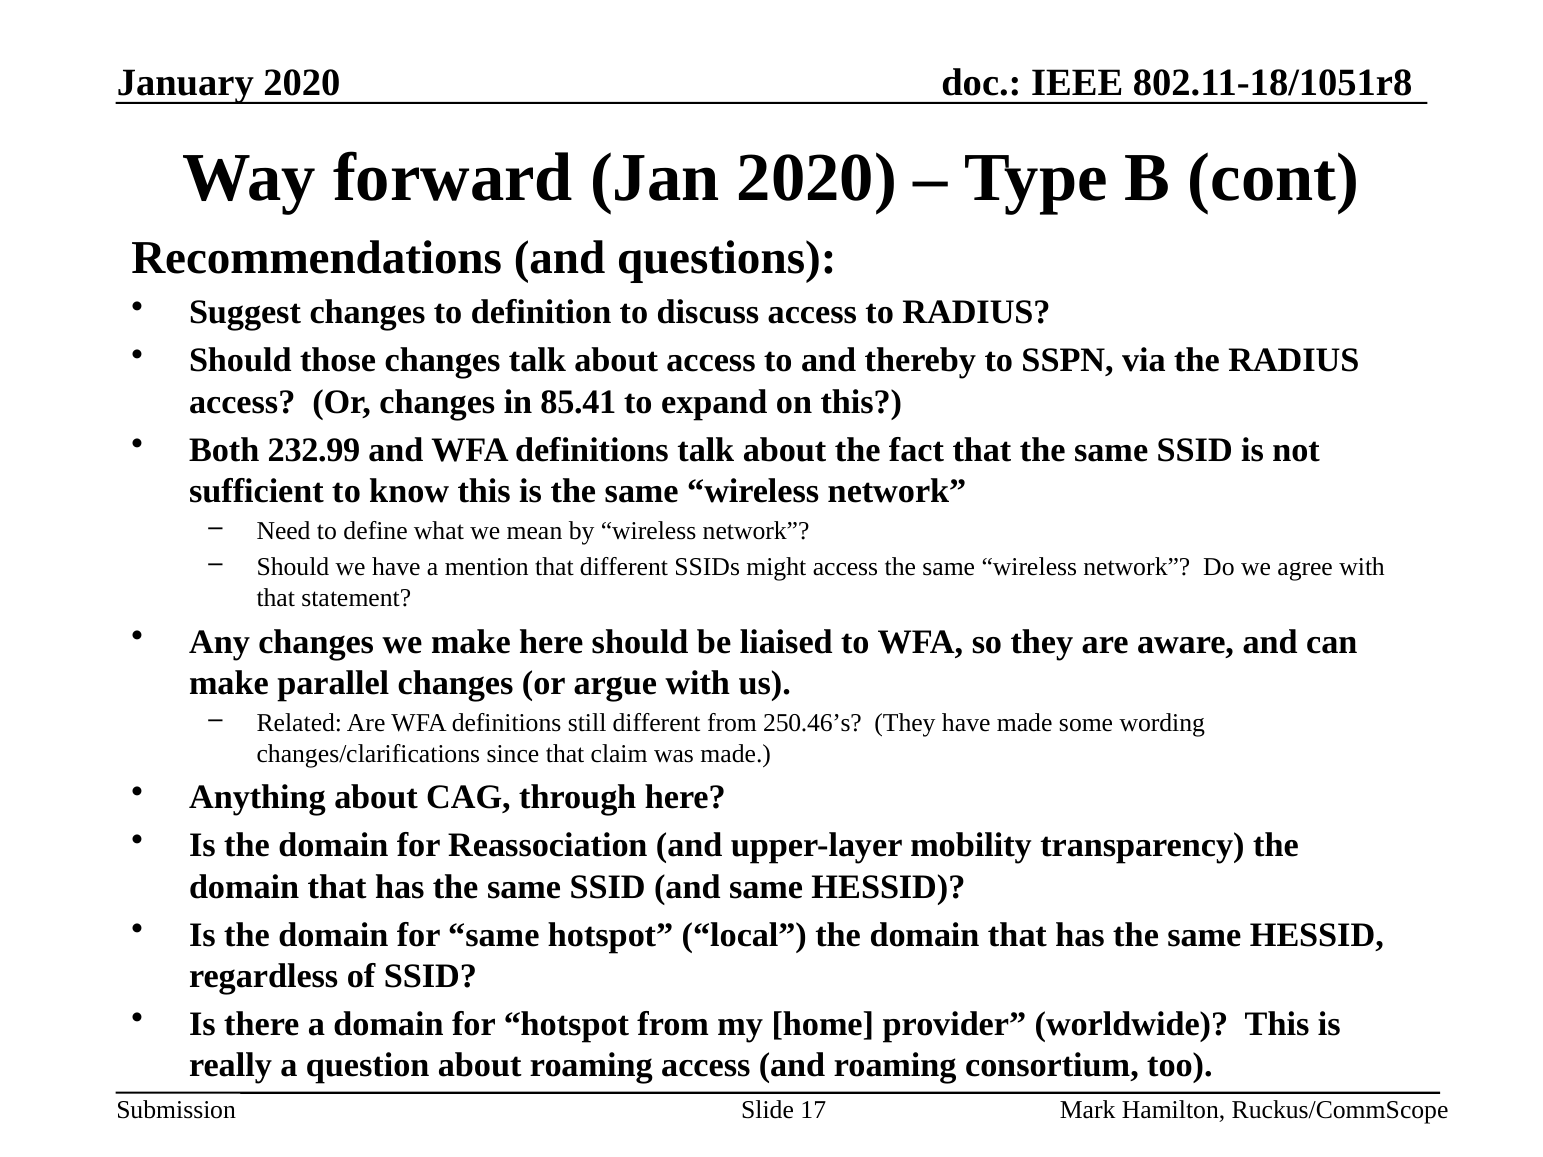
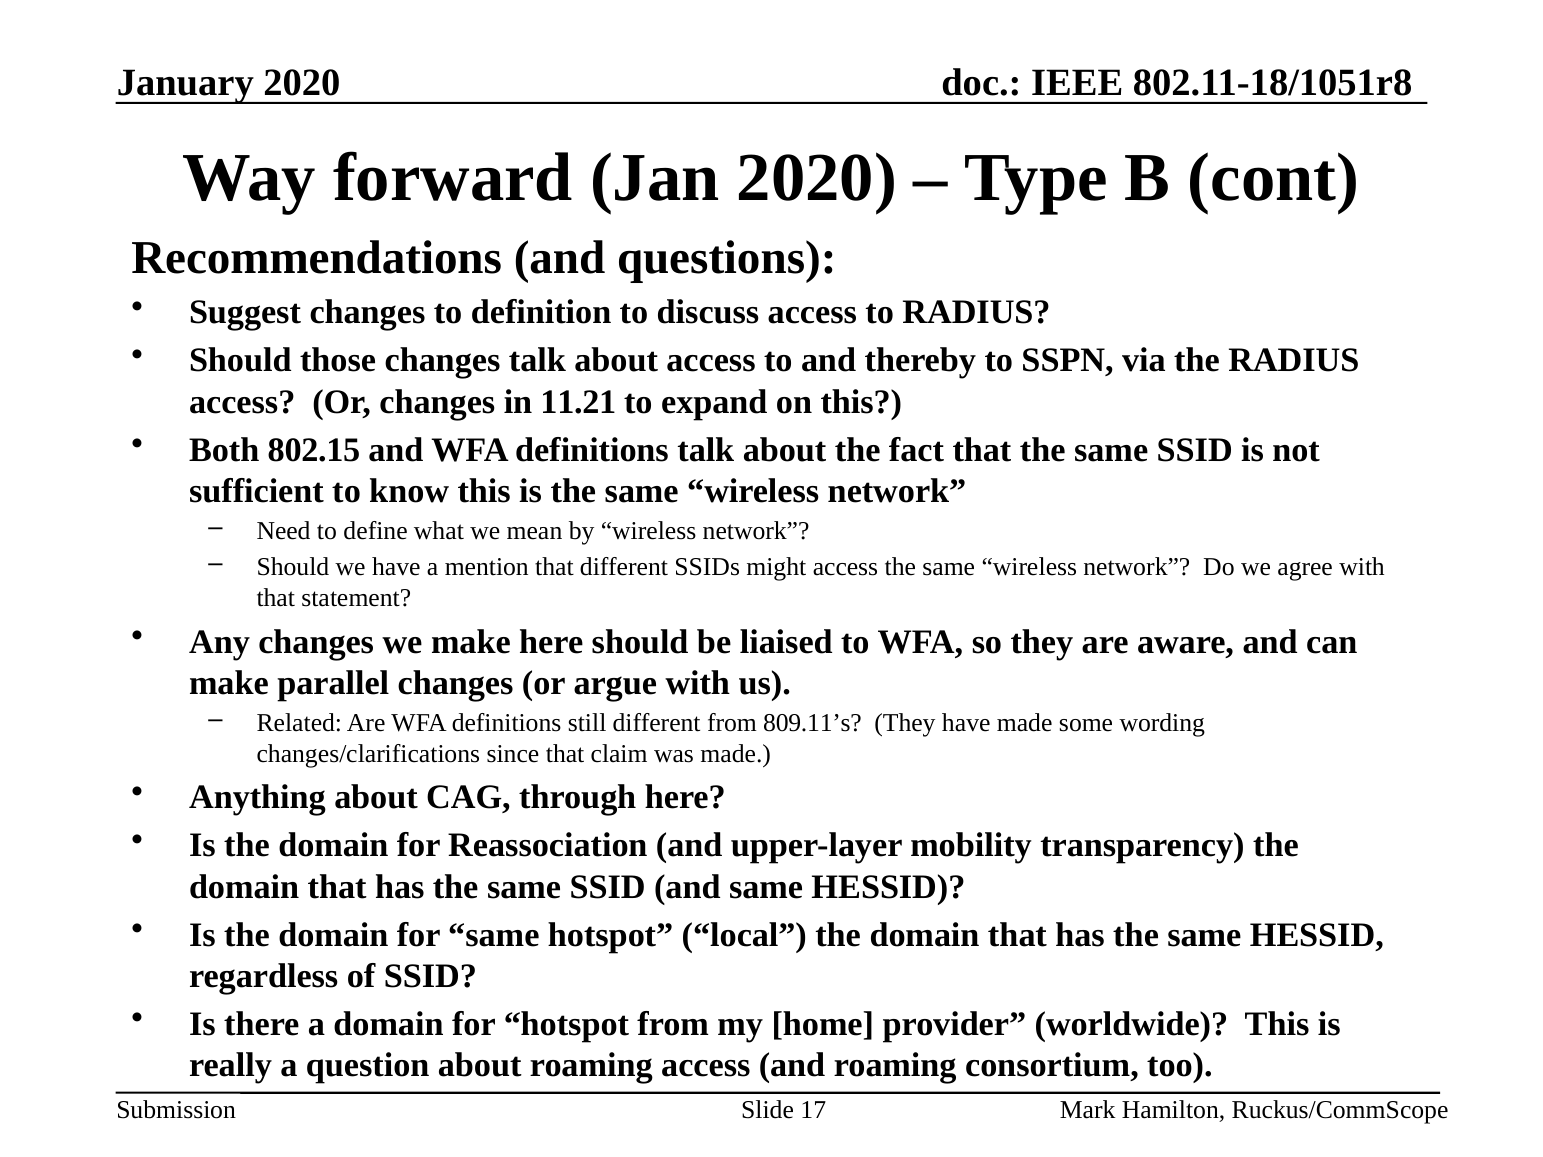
85.41: 85.41 -> 11.21 (578, 402)
232.99: 232.99 -> 802.15 (314, 450)
250.46’s: 250.46’s -> 809.11’s (812, 724)
